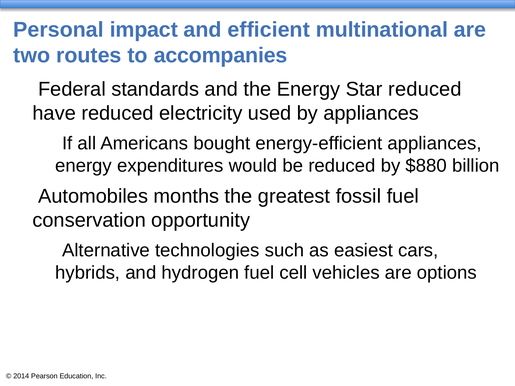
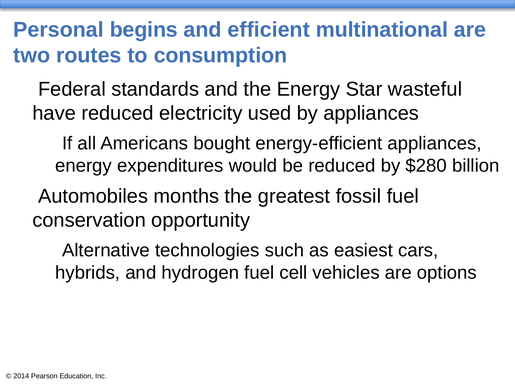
impact: impact -> begins (144, 30)
accompanies: accompanies -> consumption (220, 55)
Star reduced: reduced -> wasteful (425, 89)
$880: $880 -> $280 (426, 166)
